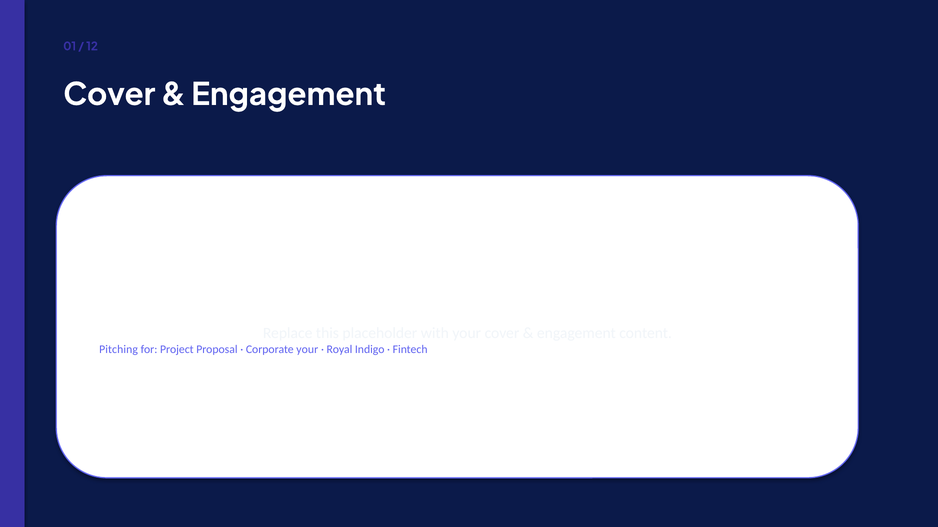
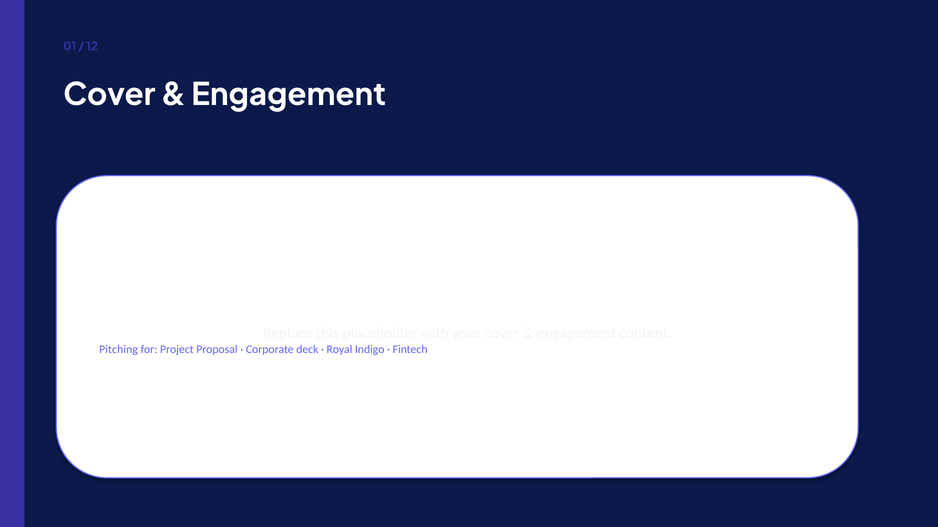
Corporate your: your -> deck (307, 350)
